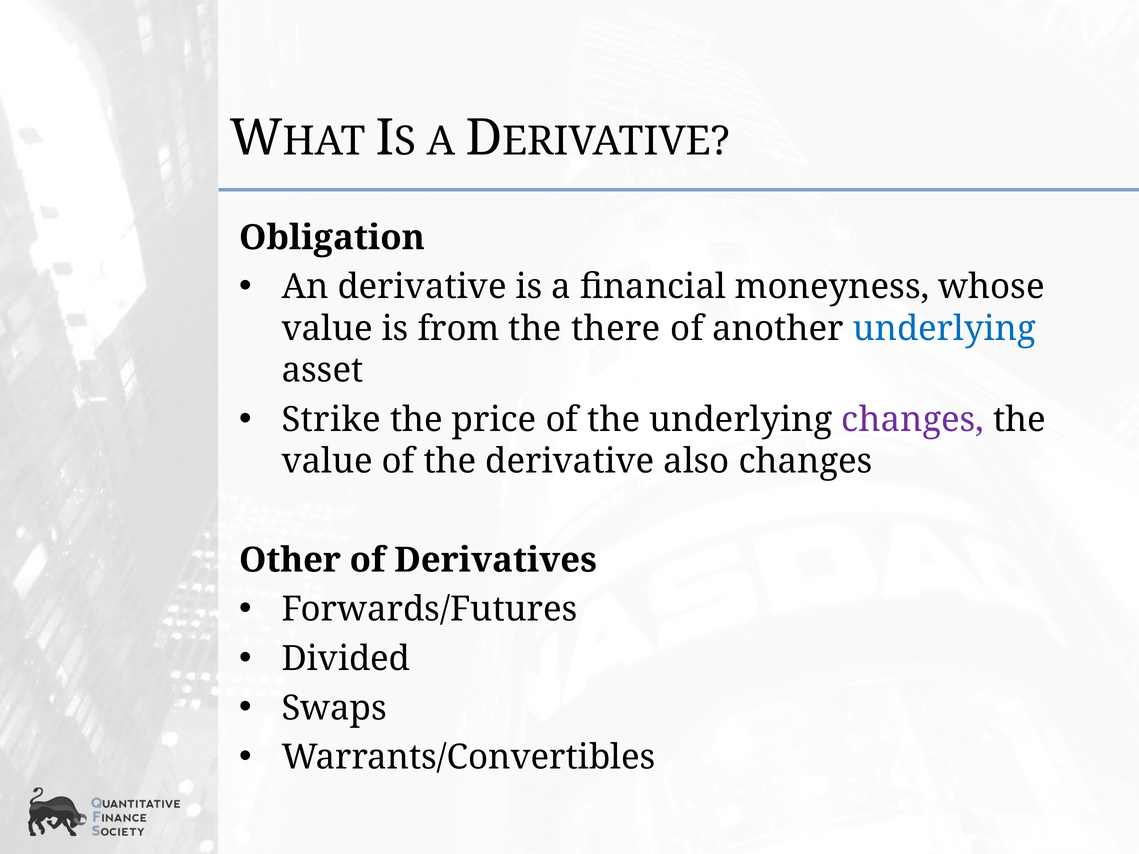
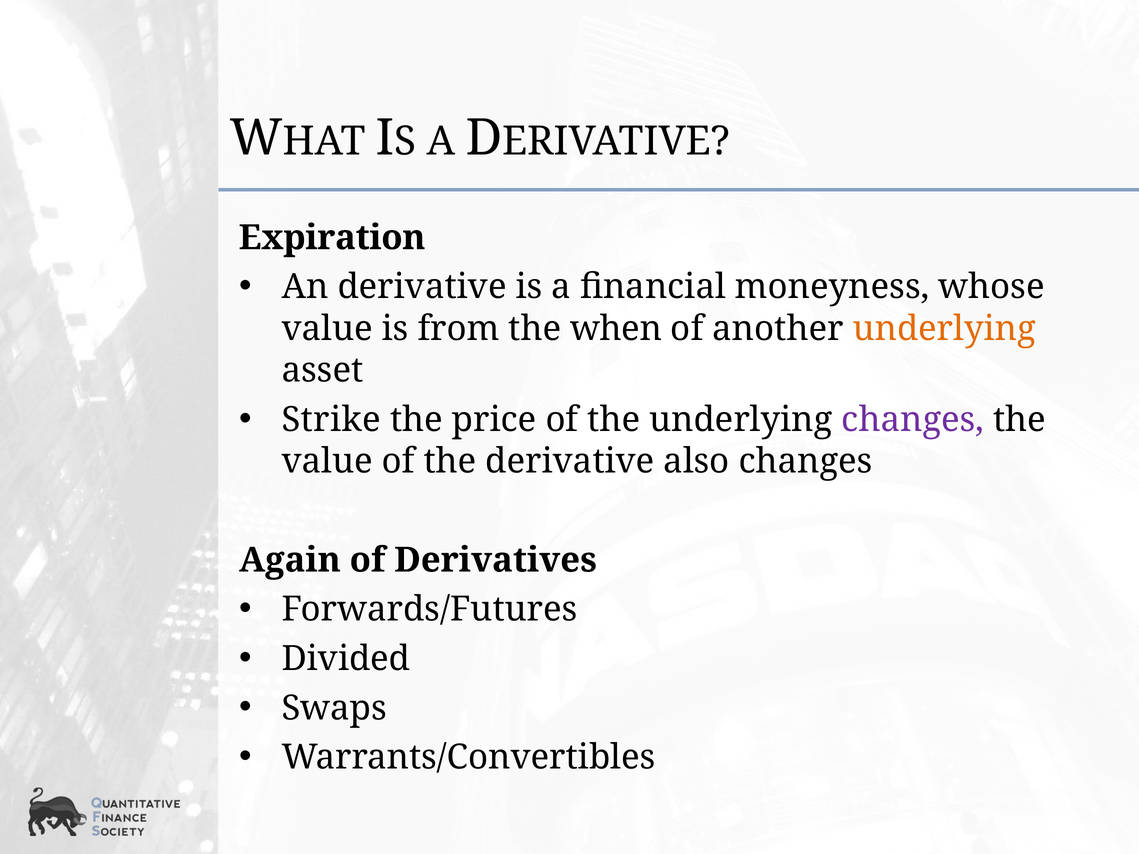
Obligation: Obligation -> Expiration (332, 238)
there: there -> when (616, 329)
underlying colour: blue -> orange (944, 329)
Other: Other -> Again (290, 560)
